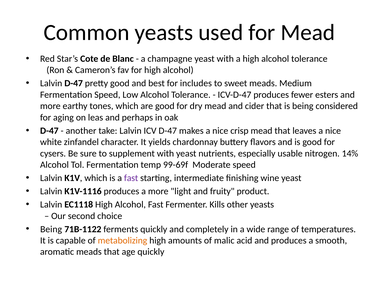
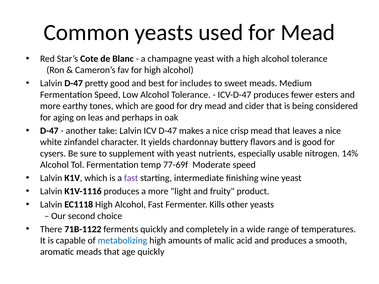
99-69f: 99-69f -> 77-69f (176, 165)
Being: Being -> There (51, 229)
metabolizing colour: orange -> blue (123, 241)
